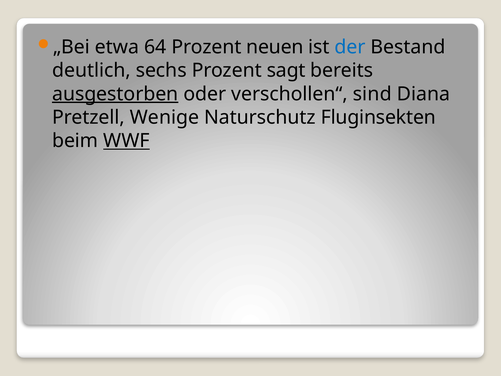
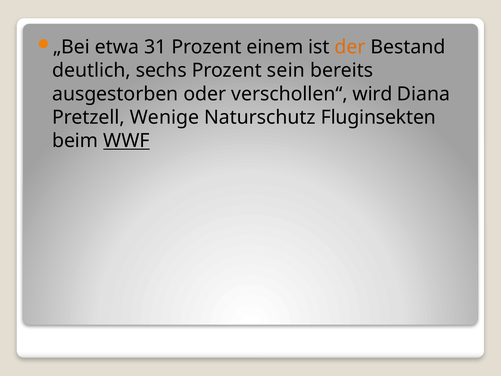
64: 64 -> 31 (155, 47)
neuen: neuen -> einem (275, 47)
der colour: blue -> orange (350, 47)
sagt: sagt -> sein (286, 71)
ausgestorben underline: present -> none (115, 94)
sind: sind -> wird (372, 94)
